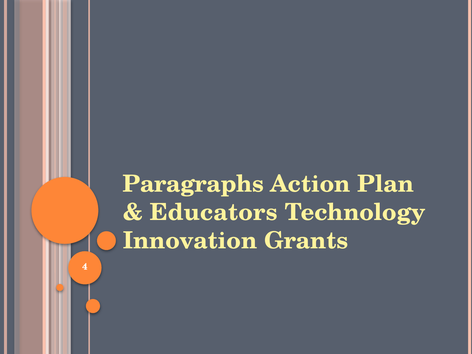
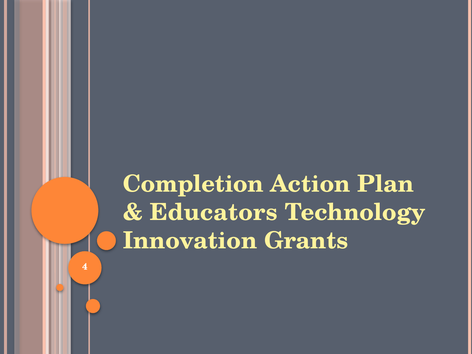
Paragraphs: Paragraphs -> Completion (193, 184)
